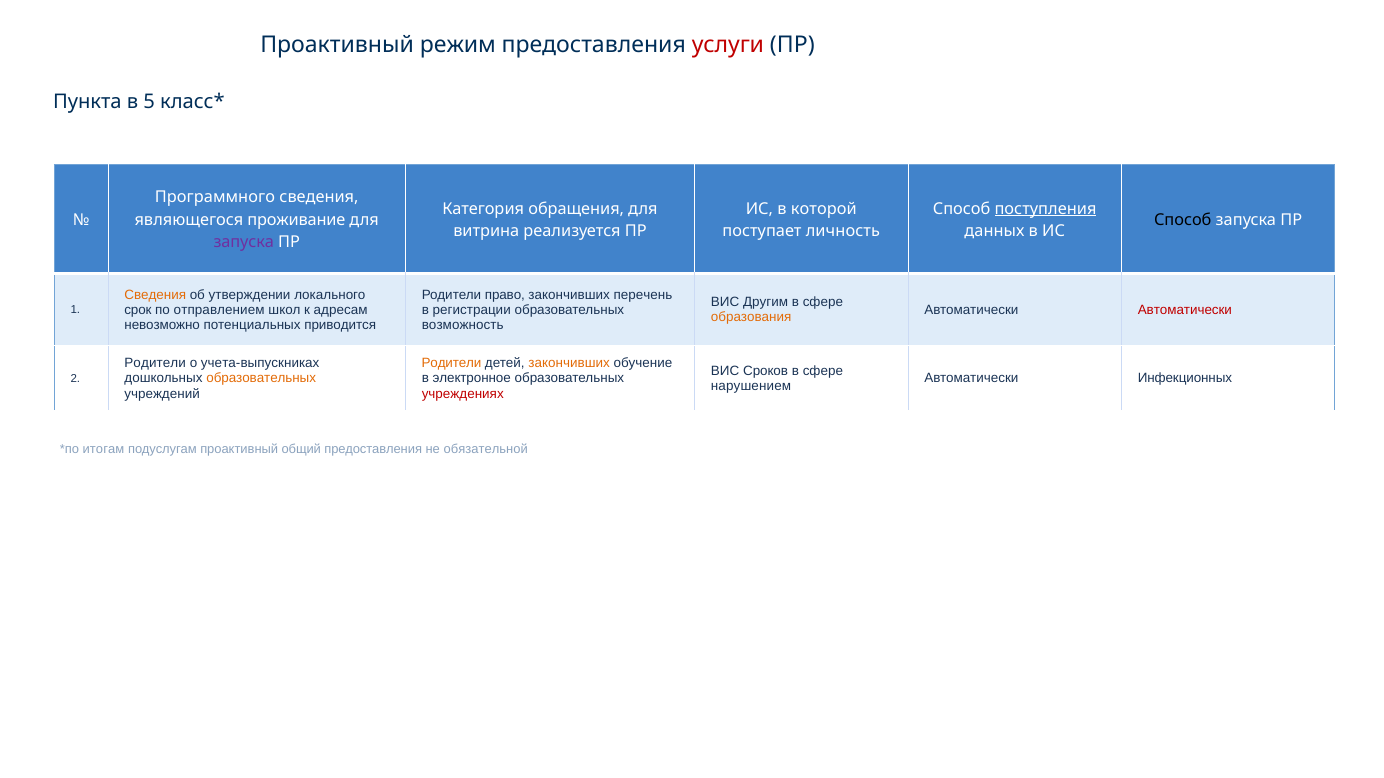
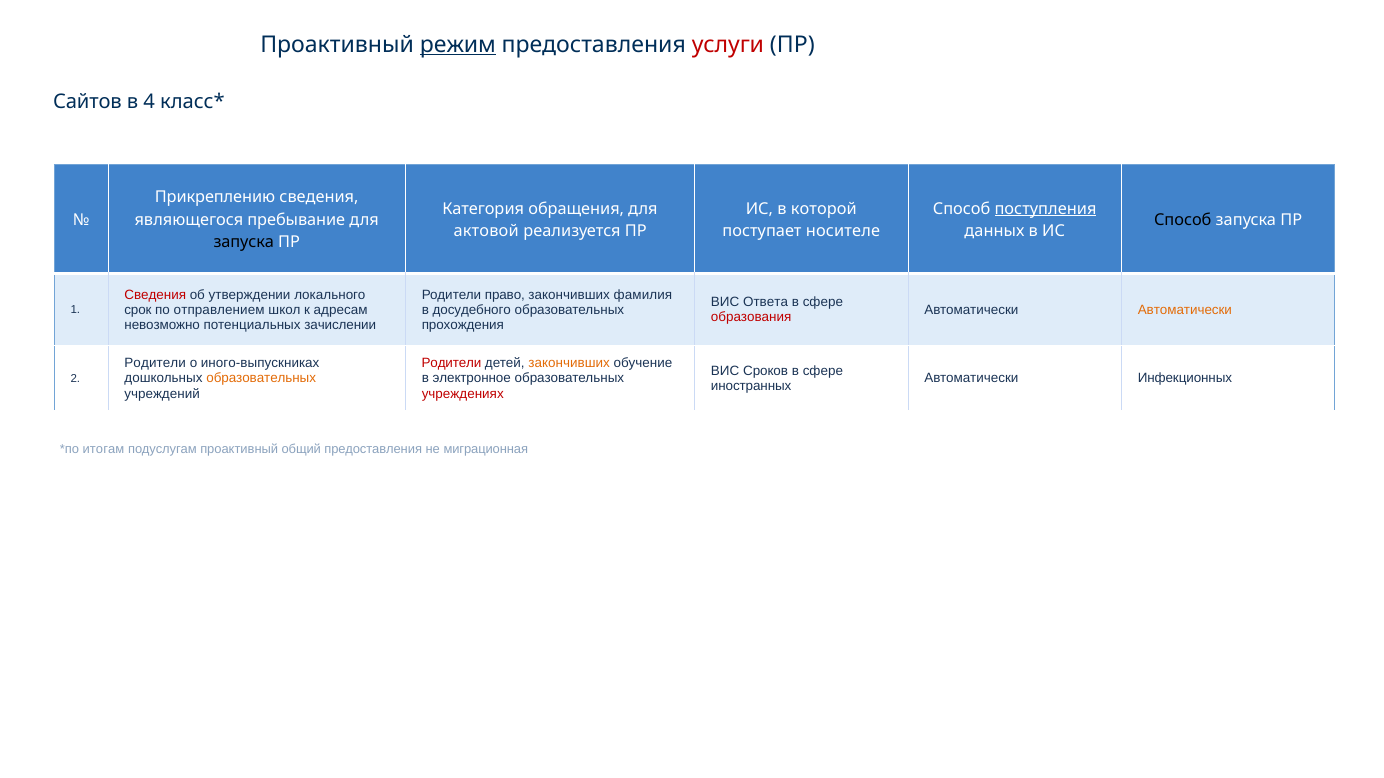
режим underline: none -> present (458, 45)
Пункта: Пункта -> Сайтов (87, 101)
5: 5 -> 4 (149, 101)
Программного: Программного -> Прикреплению (215, 198)
проживание: проживание -> пребывание (296, 220)
витрина: витрина -> актовой (486, 231)
личность: личность -> носителе (843, 231)
запуска colour: purple -> black (244, 242)
Сведения colour: orange -> red (155, 295)
перечень: перечень -> фамилия (643, 295)
Другим: Другим -> Ответа (766, 302)
регистрации: регистрации -> досудебного (472, 310)
Автоматически colour: red -> orange (1185, 310)
образования colour: orange -> red (751, 318)
приводится: приводится -> зачислении (340, 325)
возможность: возможность -> прохождения (463, 325)
учета-выпускниках: учета-выпускниках -> иного-выпускниках (260, 364)
Родители colour: orange -> red (452, 364)
нарушением: нарушением -> иностранных (751, 386)
обязательной: обязательной -> миграционная (486, 449)
